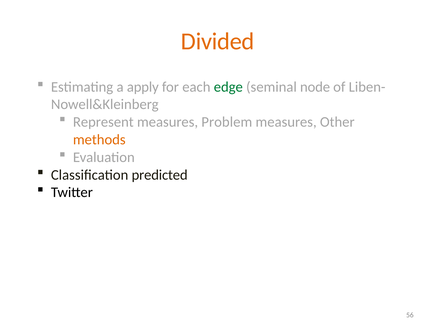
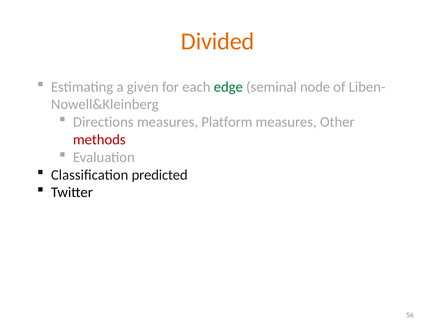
apply: apply -> given (143, 87)
Represent: Represent -> Directions (103, 122)
Problem: Problem -> Platform (227, 122)
methods colour: orange -> red (99, 140)
